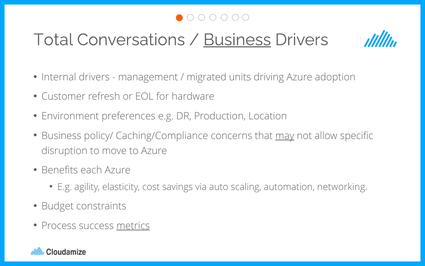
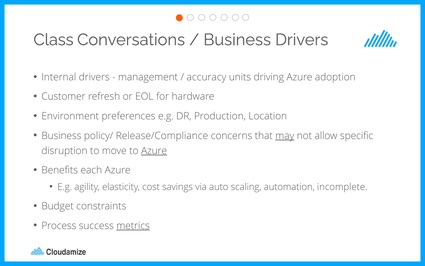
Total: Total -> Class (54, 40)
Business underline: present -> none (237, 40)
migrated: migrated -> accuracy (206, 77)
Caching/Compliance: Caching/Compliance -> Release/Compliance (162, 136)
Azure underline: none -> present (154, 151)
networking: networking -> incomplete (342, 187)
